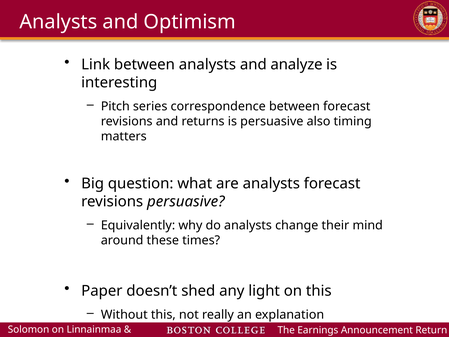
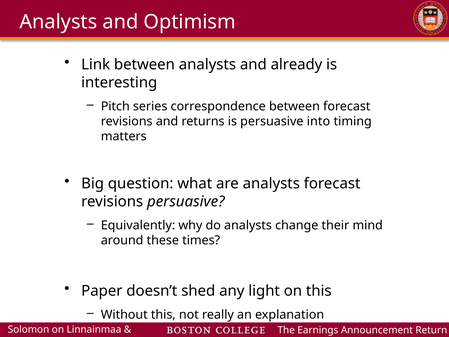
analyze: analyze -> already (296, 65)
also: also -> into (318, 121)
